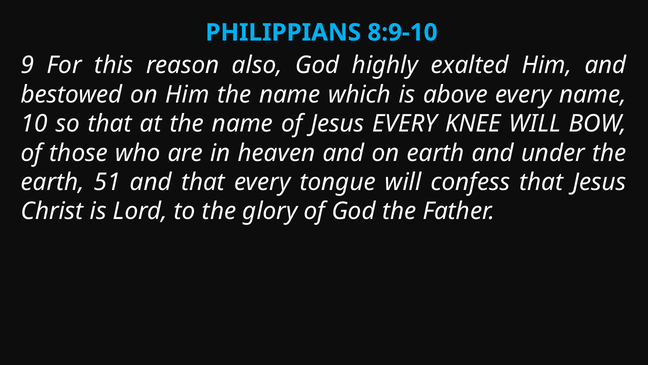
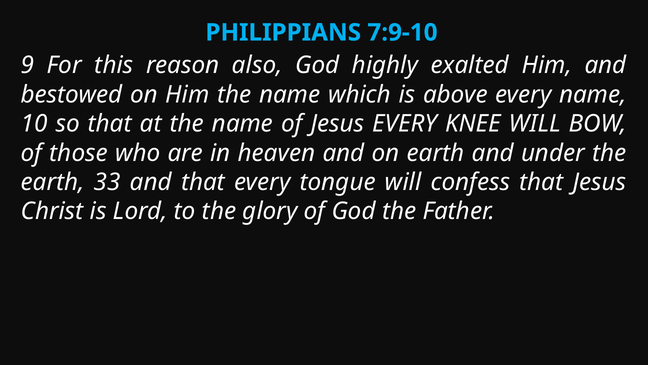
8:9-10: 8:9-10 -> 7:9-10 (402, 32)
51: 51 -> 33 (107, 182)
